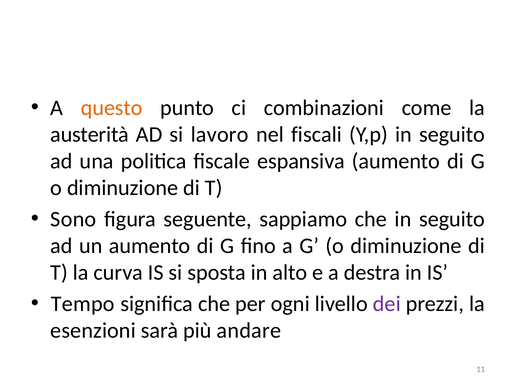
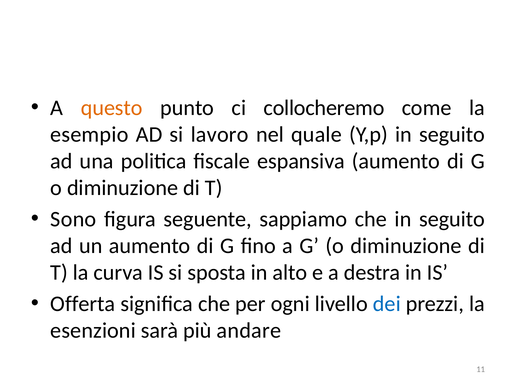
combinazioni: combinazioni -> collocheremo (324, 108)
austerità: austerità -> esempio (89, 134)
fiscali: fiscali -> quale (316, 134)
Tempo: Tempo -> Offerta (83, 304)
dei colour: purple -> blue (387, 304)
